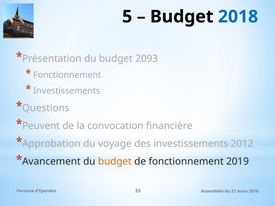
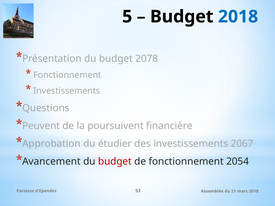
2093: 2093 -> 2078 (147, 59)
convocation: convocation -> poursuivent (116, 126)
voyage: voyage -> étudier (115, 144)
2012: 2012 -> 2067 (242, 144)
budget colour: orange -> red (115, 162)
2019: 2019 -> 2054 (238, 162)
